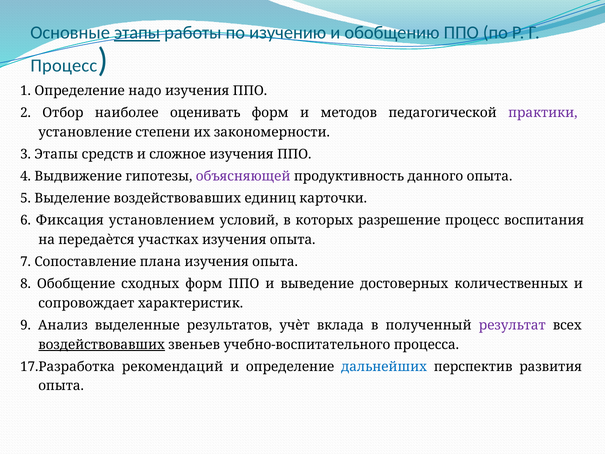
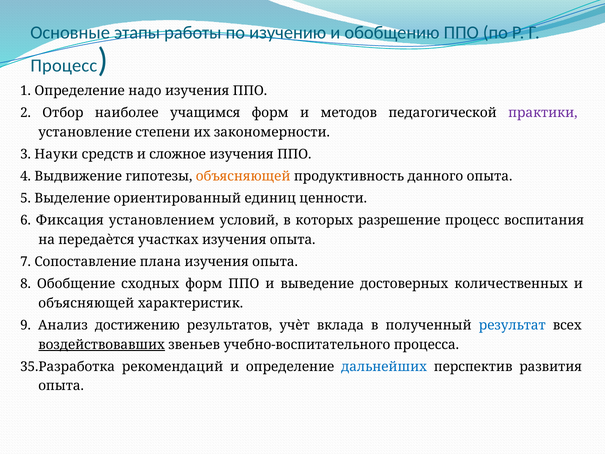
этапы underline: present -> none (137, 33)
оценивать: оценивать -> учащимся (205, 113)
3 Этапы: Этапы -> Науки (56, 154)
объясняющей colour: purple -> orange (243, 176)
Выделение воздействовавших: воздействовавших -> ориентированный (177, 198)
карточки: карточки -> ценности (333, 198)
сопровождает: сопровождает -> объясняющей (86, 303)
выделенные: выделенные -> достижению (137, 325)
результат colour: purple -> blue (512, 325)
17.Разработка: 17.Разработка -> 35.Разработка (68, 366)
